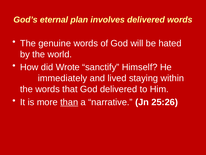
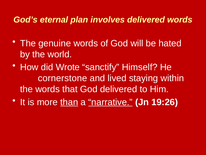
immediately: immediately -> cornerstone (63, 78)
narrative underline: none -> present (110, 102)
25:26: 25:26 -> 19:26 (165, 102)
